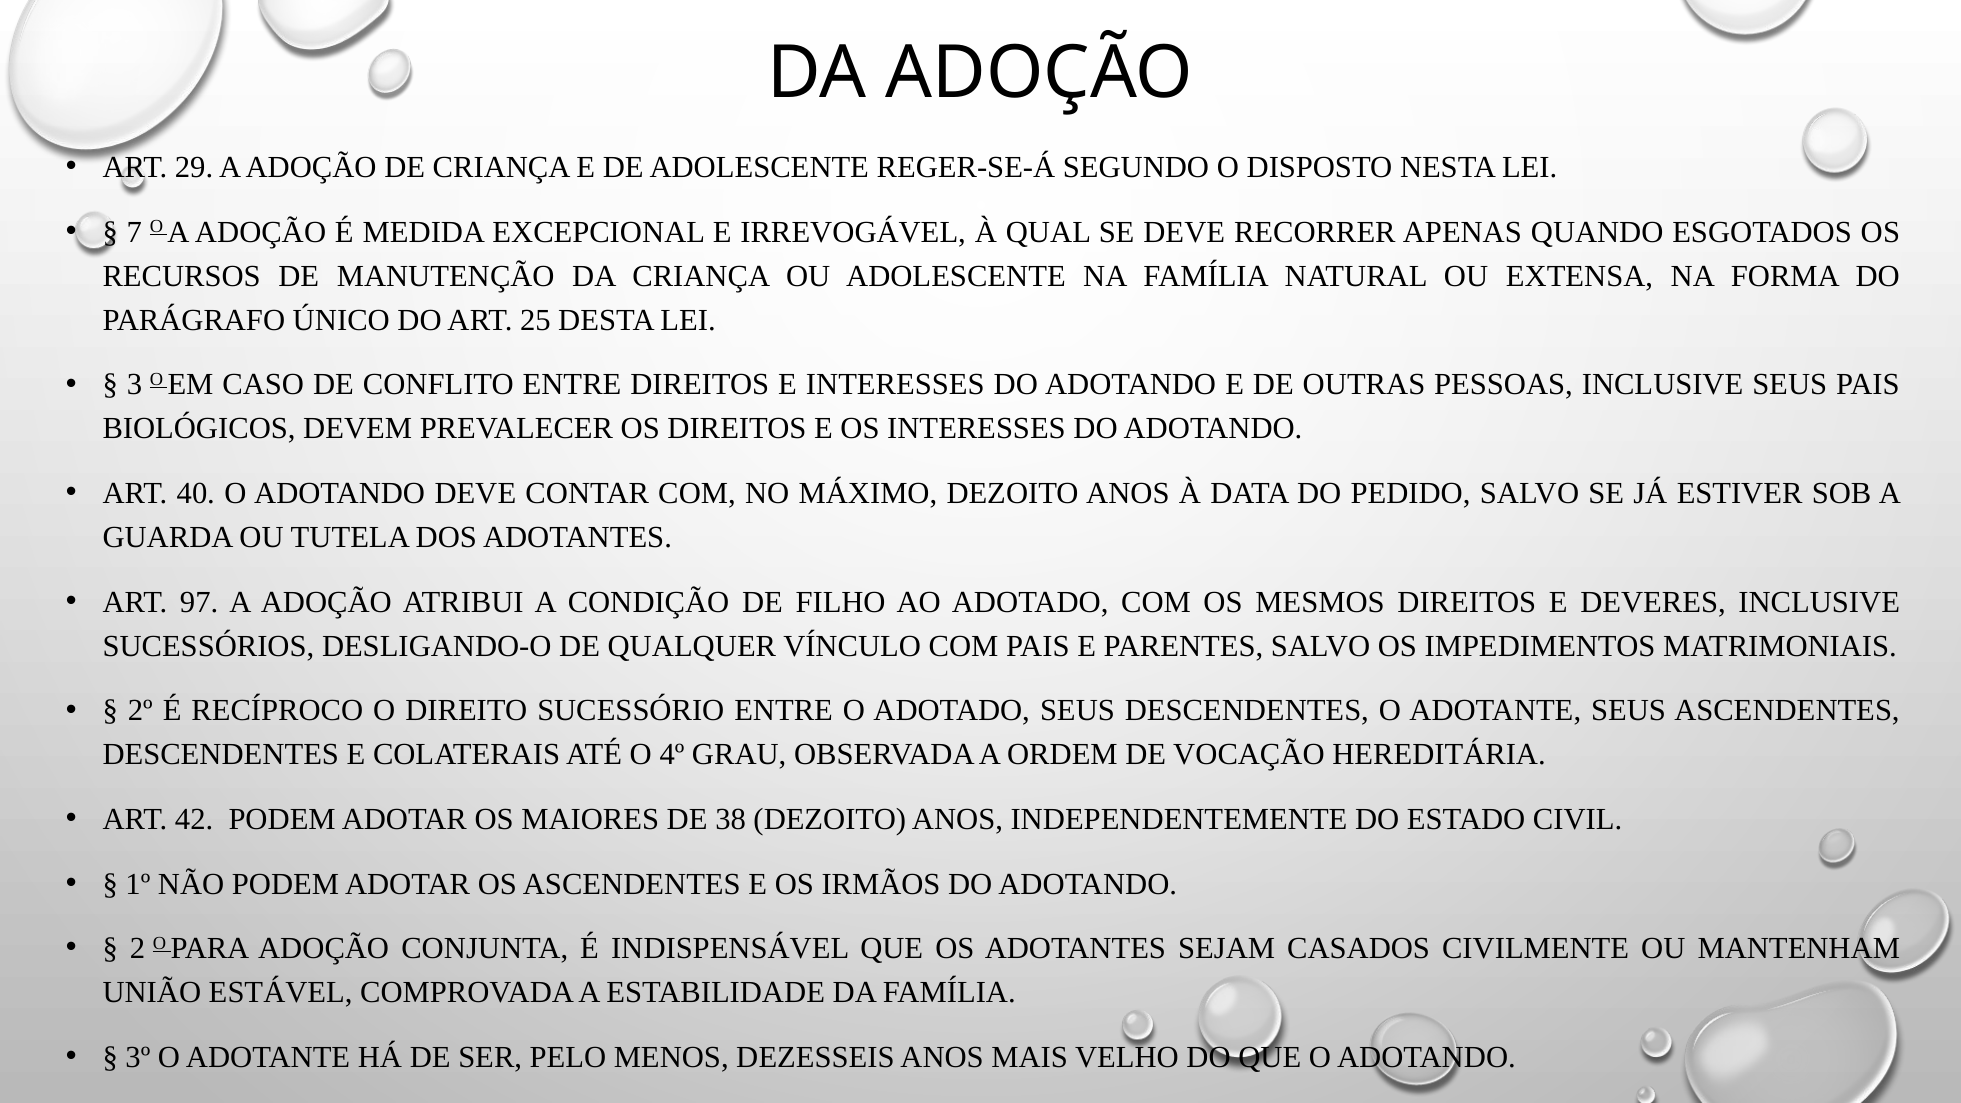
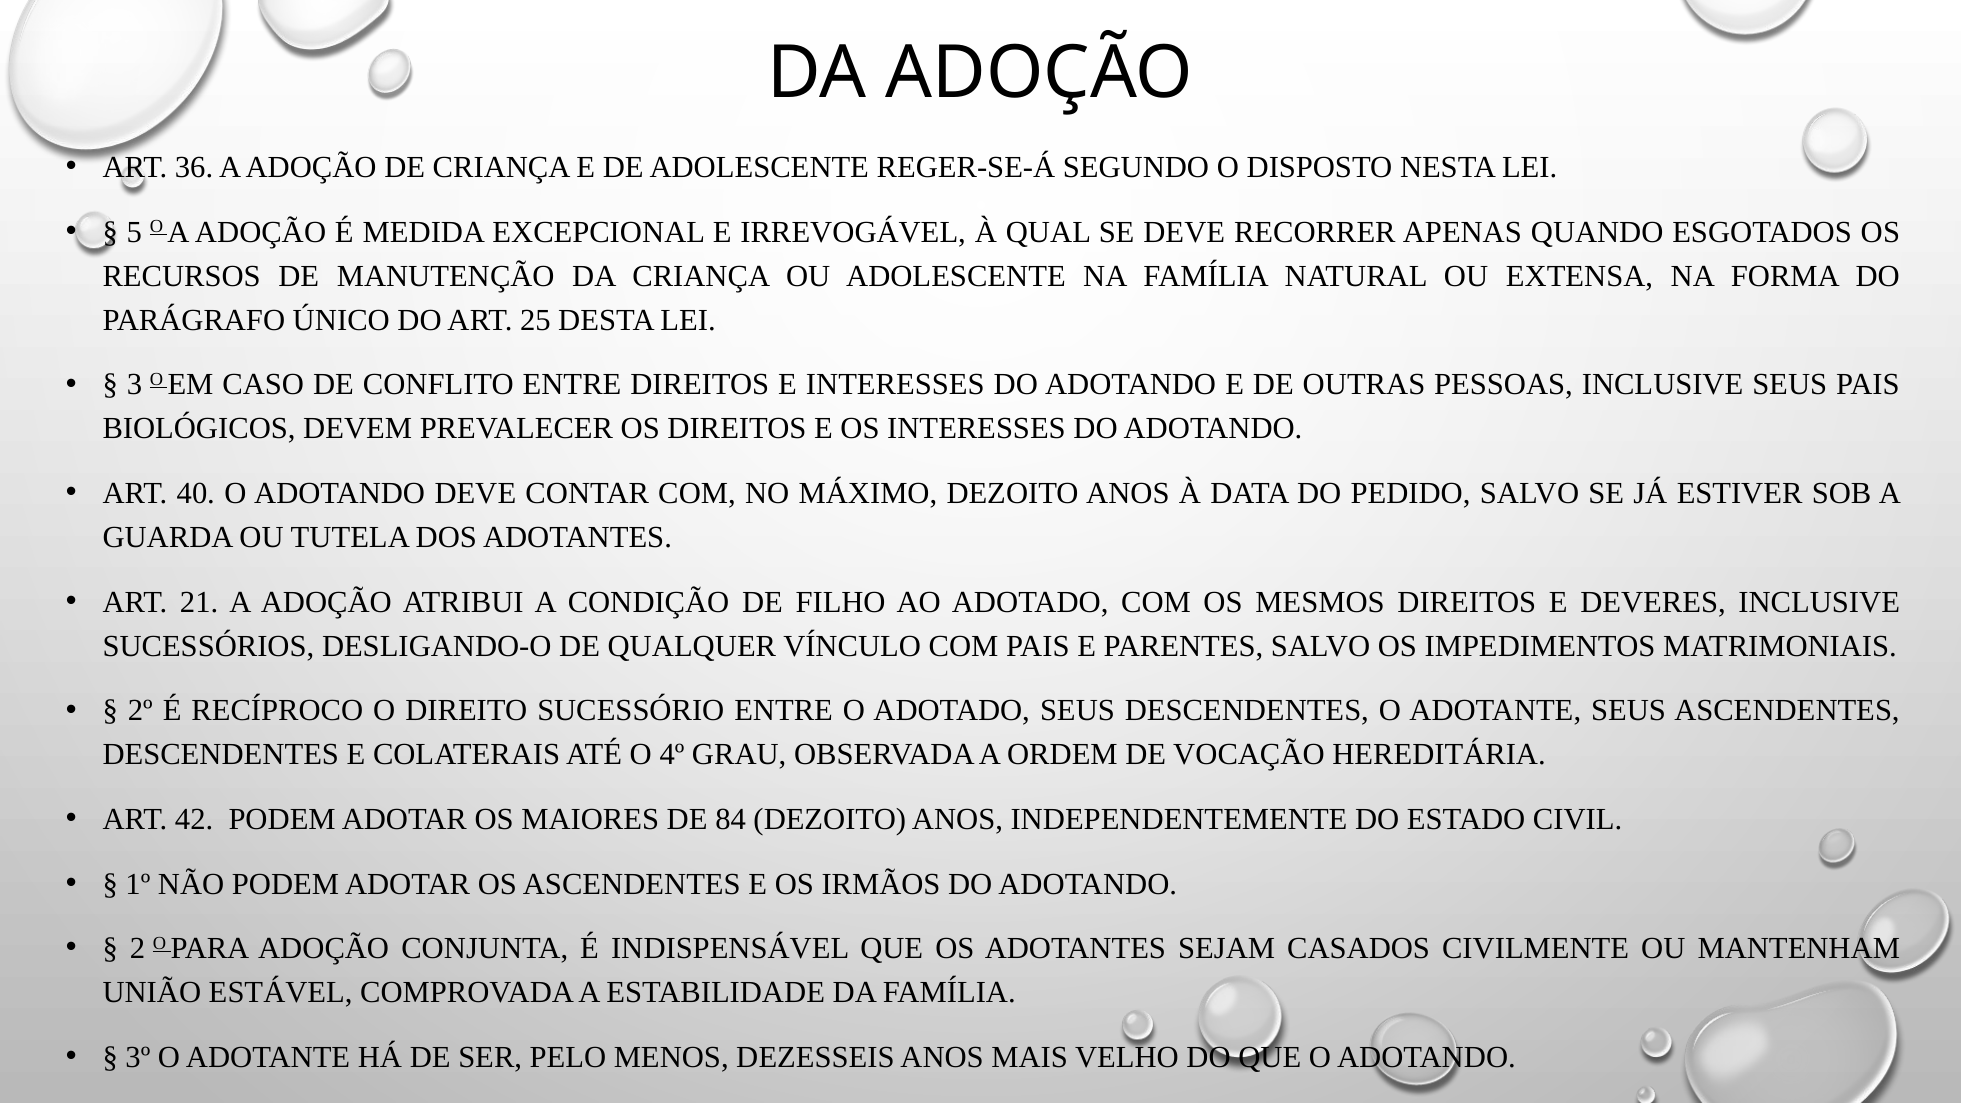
29: 29 -> 36 (194, 167)
7: 7 -> 5 (134, 232)
97: 97 -> 21 (199, 602)
38: 38 -> 84 (731, 819)
